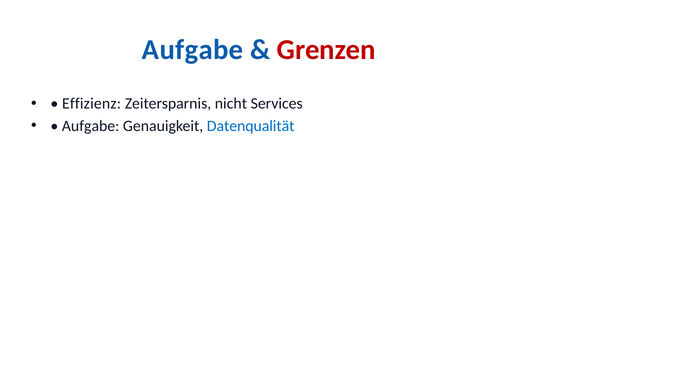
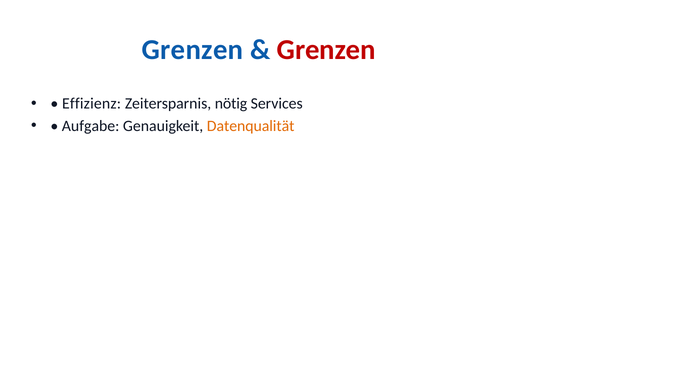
Aufgabe: Aufgabe -> Grenzen (193, 50)
nicht: nicht -> nötig (231, 104)
Datenqualität colour: blue -> orange (251, 126)
